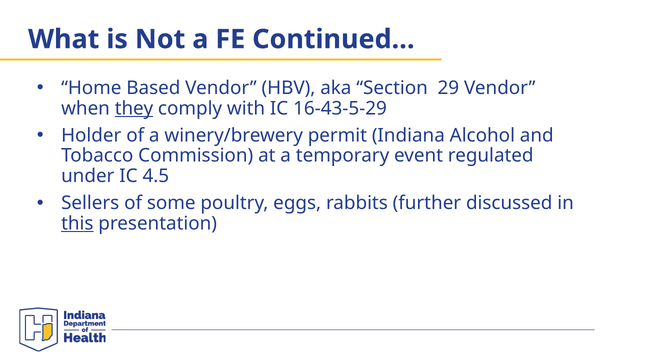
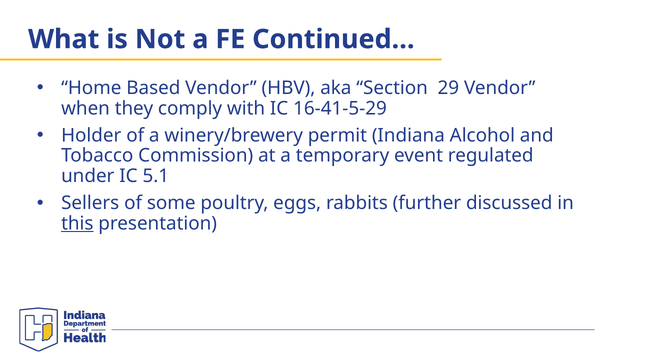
they underline: present -> none (134, 108)
16-43-5-29: 16-43-5-29 -> 16-41-5-29 (340, 108)
4.5: 4.5 -> 5.1 (156, 176)
